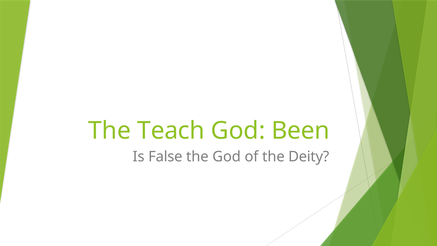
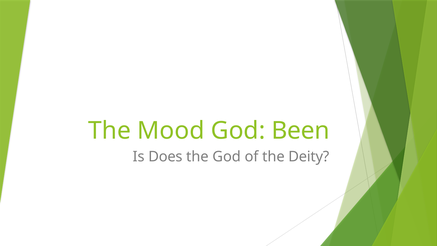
Teach: Teach -> Mood (171, 131)
False: False -> Does (165, 157)
